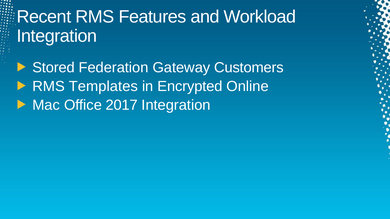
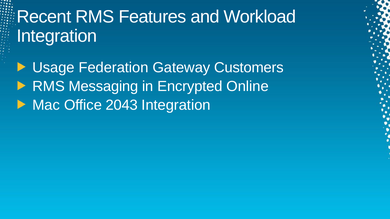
Stored: Stored -> Usage (53, 68)
Templates: Templates -> Messaging (103, 86)
2017: 2017 -> 2043 (122, 105)
